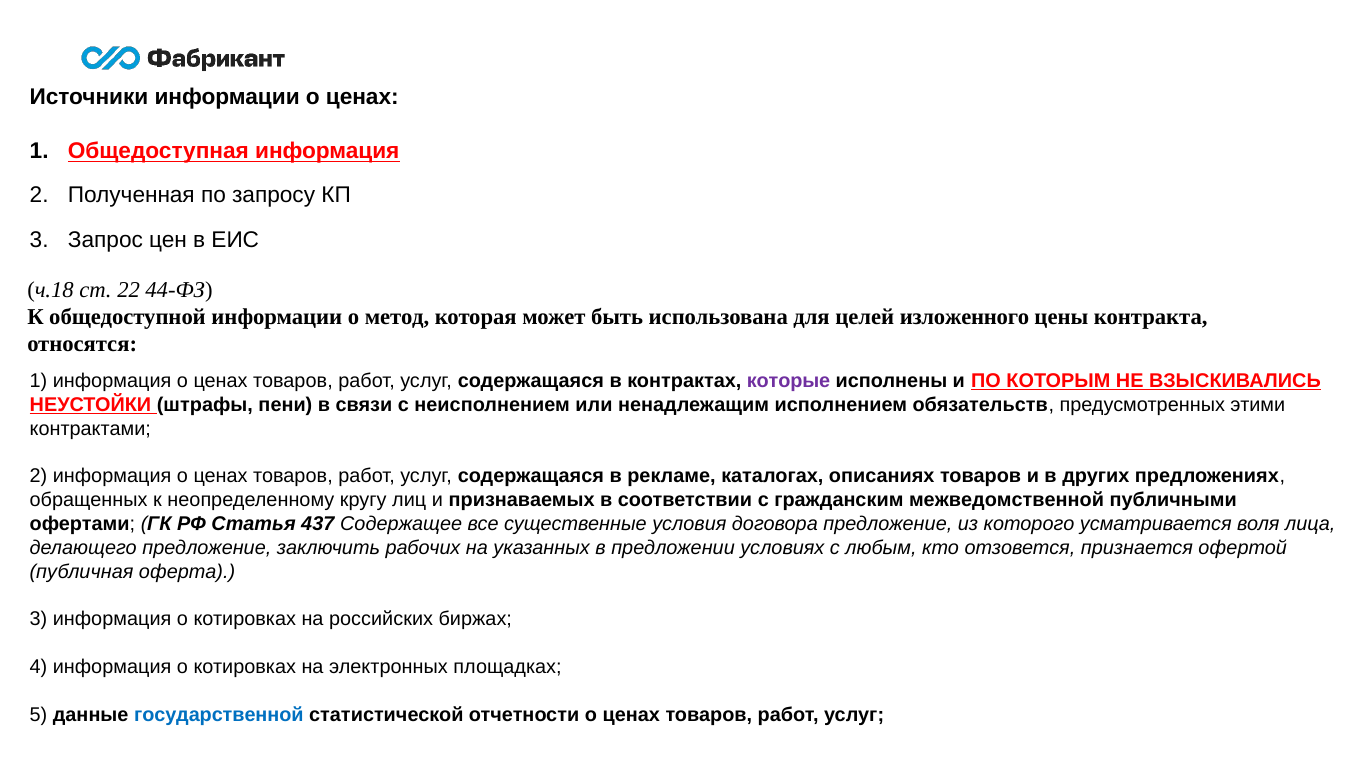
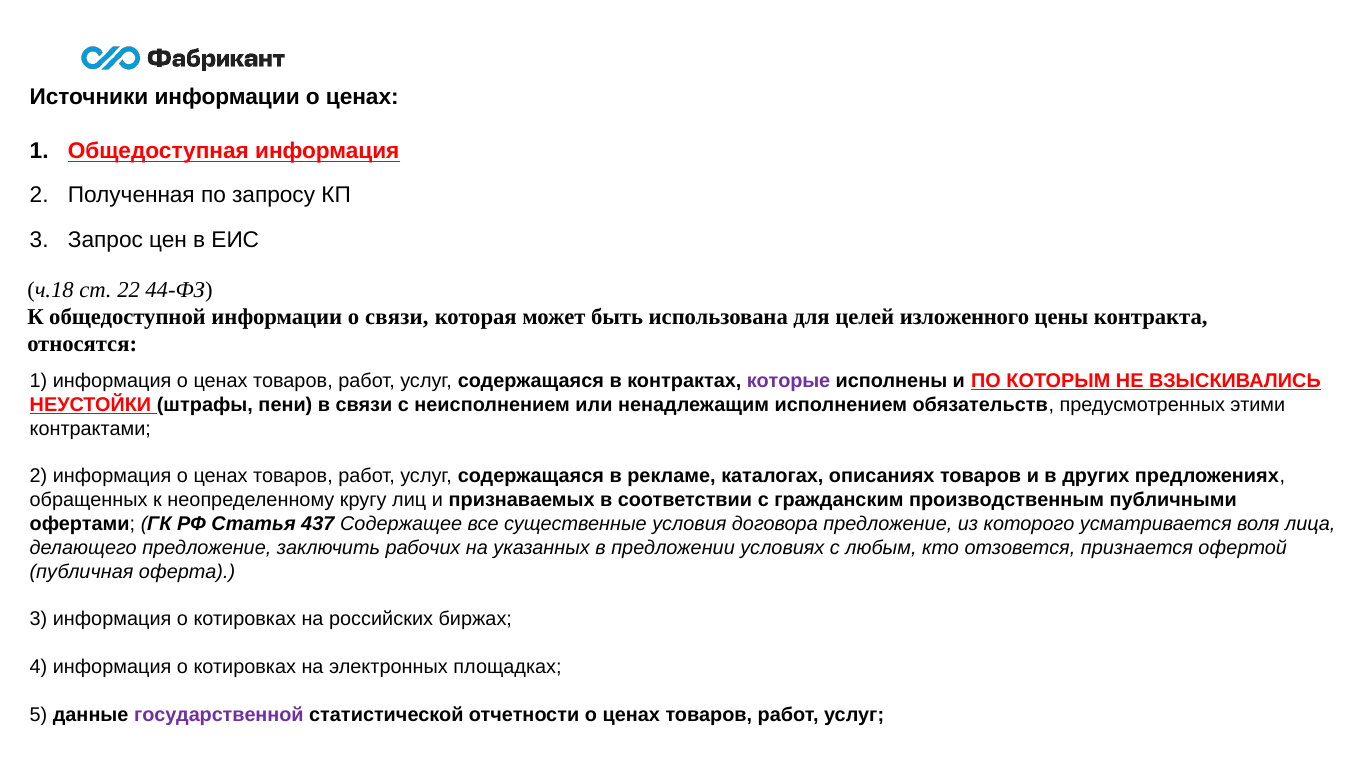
о метод: метод -> связи (397, 317)
межведомственной: межведомственной -> производственным (1007, 500)
государственной colour: blue -> purple (219, 714)
